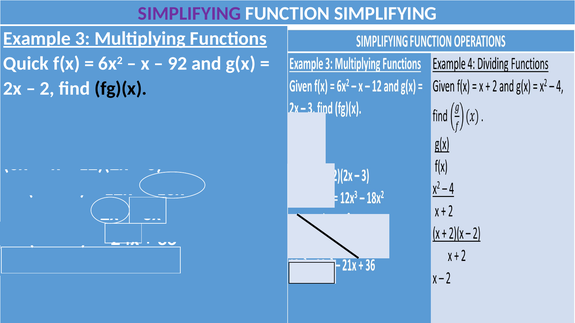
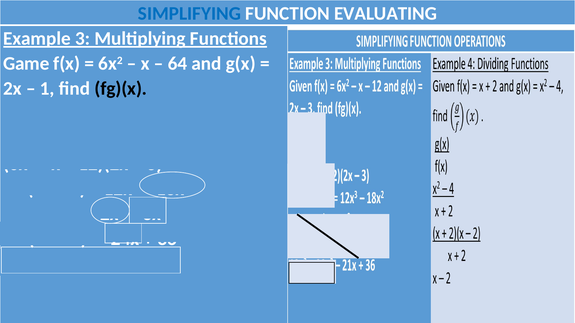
SIMPLIFYING colour: purple -> blue (189, 14)
FUNCTION SIMPLIFYING: SIMPLIFYING -> EVALUATING (386, 14)
Quick: Quick -> Game (26, 64)
92: 92 -> 64 (177, 64)
2: 2 -> 1 (47, 89)
